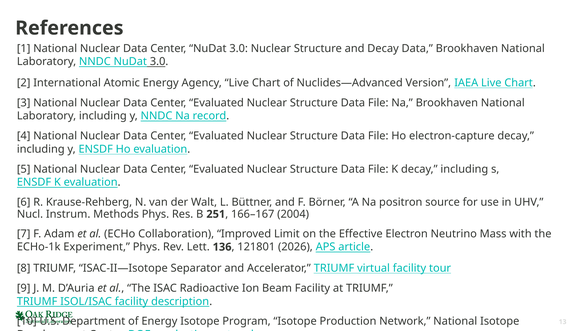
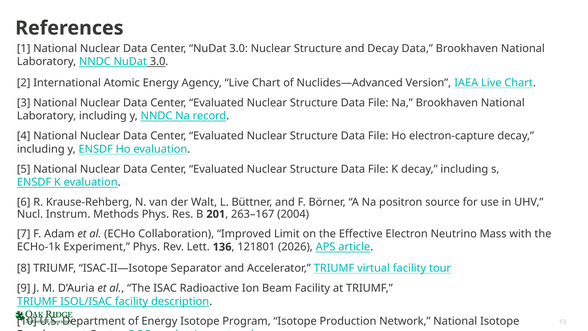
251: 251 -> 201 (216, 214)
166–167: 166–167 -> 263–167 (253, 214)
